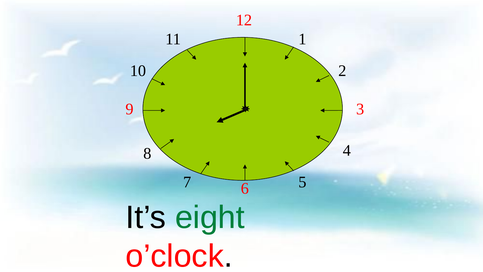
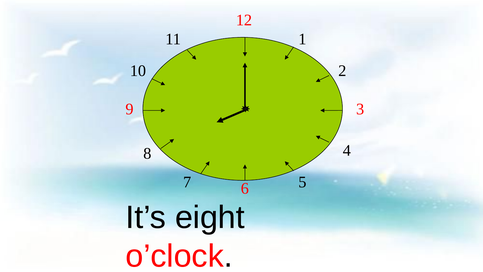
eight colour: green -> black (210, 217)
